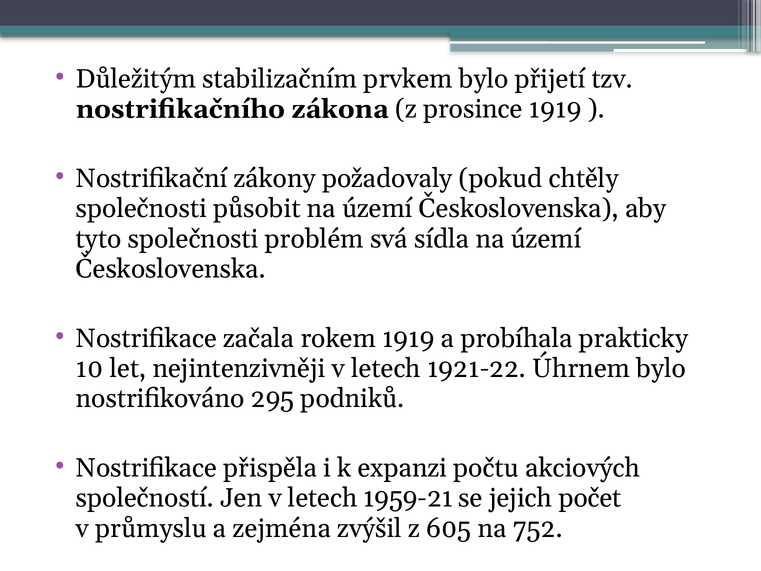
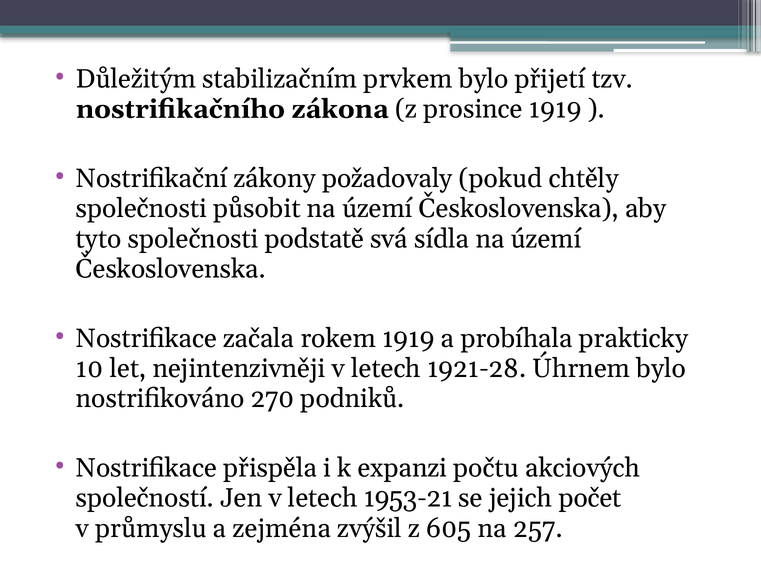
problém: problém -> podstatě (314, 239)
1921-22: 1921-22 -> 1921-28 (477, 368)
295: 295 -> 270 (273, 398)
1959-21: 1959-21 -> 1953-21 (408, 498)
752: 752 -> 257 (538, 528)
